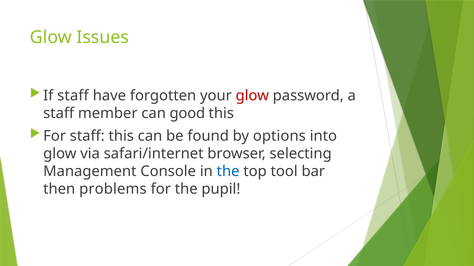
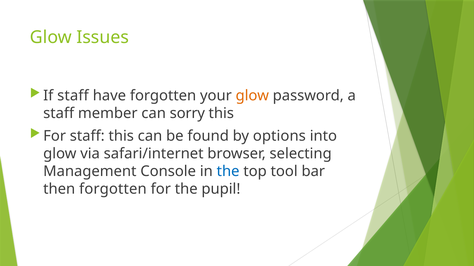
glow colour: red -> orange (252, 96)
good: good -> sorry (187, 113)
then problems: problems -> forgotten (113, 190)
